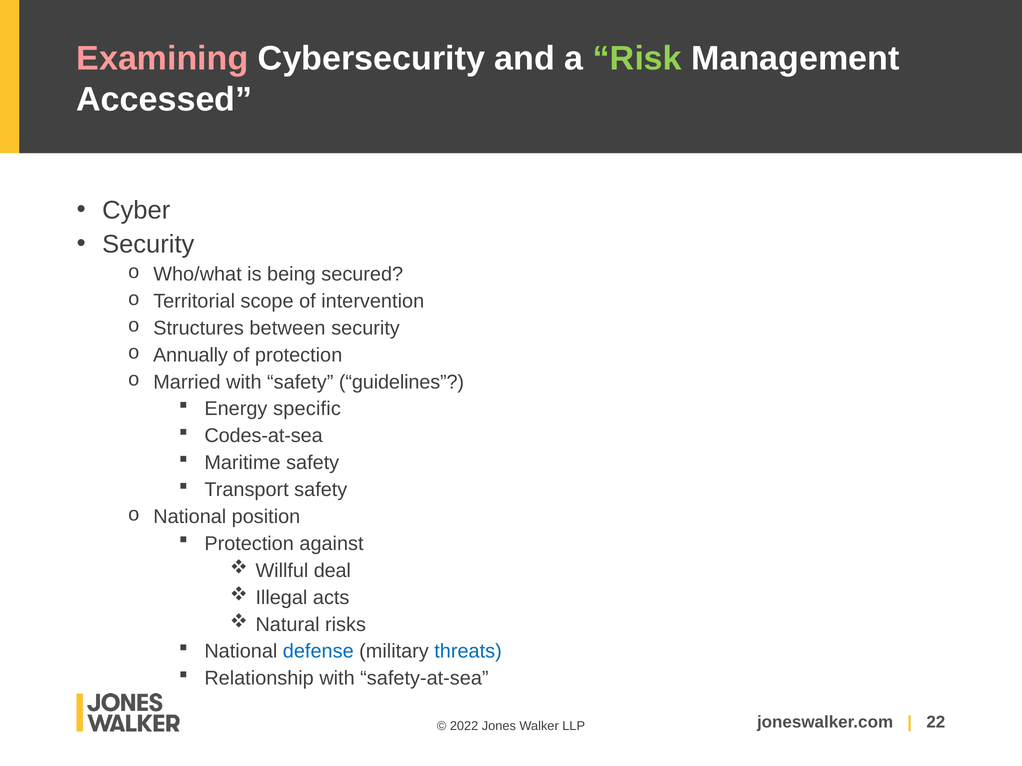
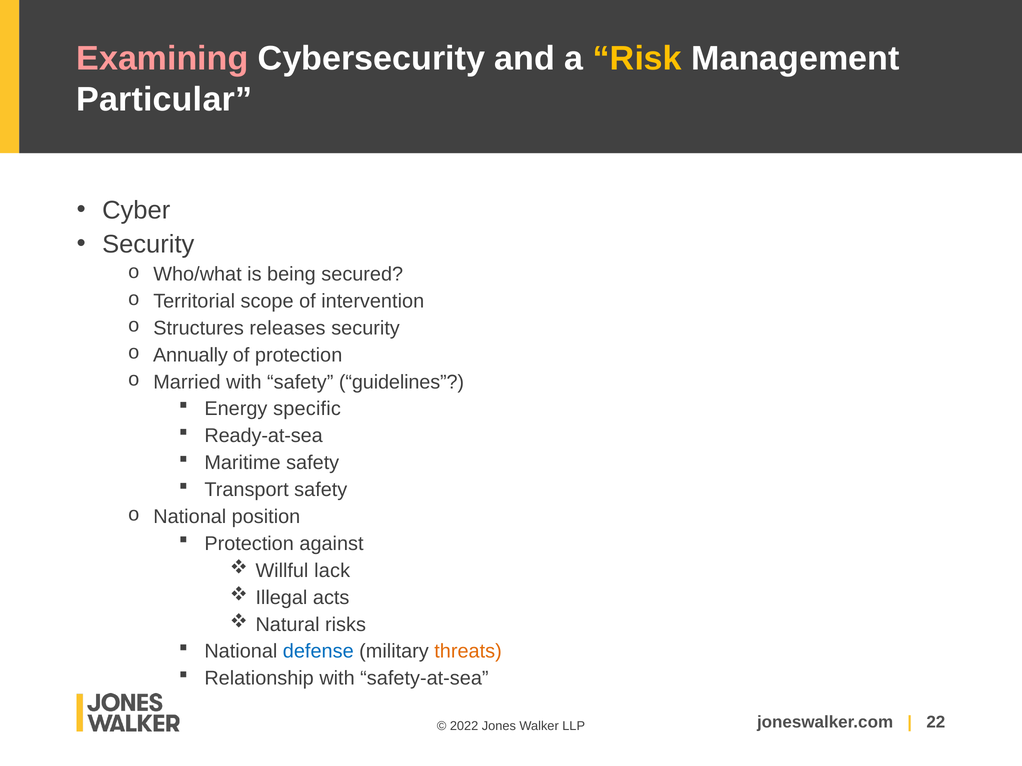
Risk colour: light green -> yellow (637, 59)
Accessed: Accessed -> Particular (164, 99)
between: between -> releases (287, 328)
Codes-at-sea: Codes-at-sea -> Ready-at-sea (264, 436)
deal: deal -> lack (332, 571)
threats colour: blue -> orange (468, 652)
